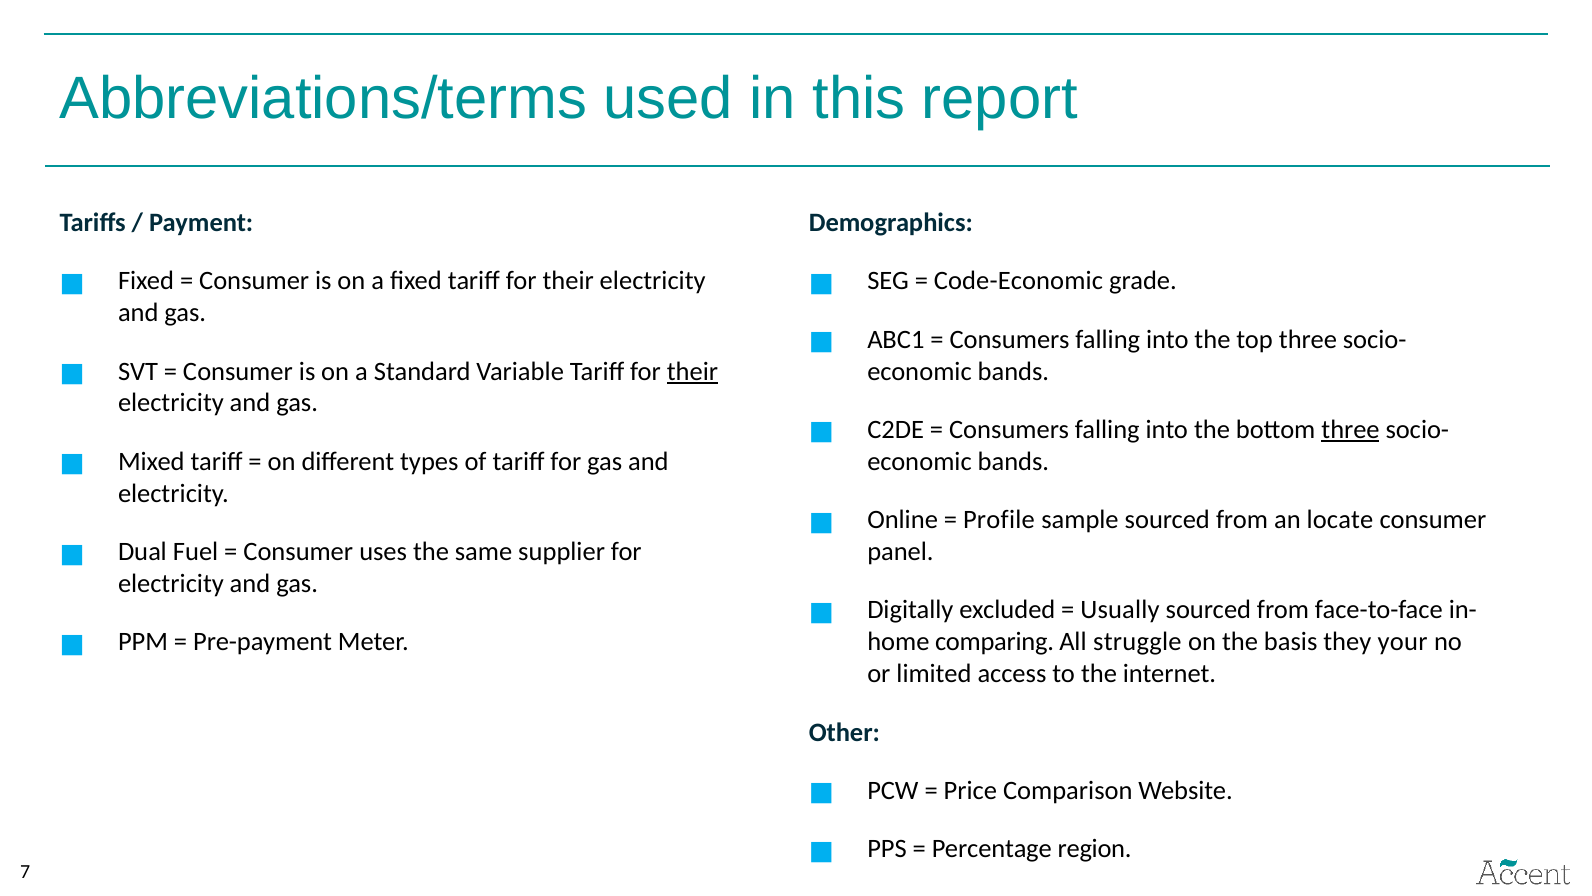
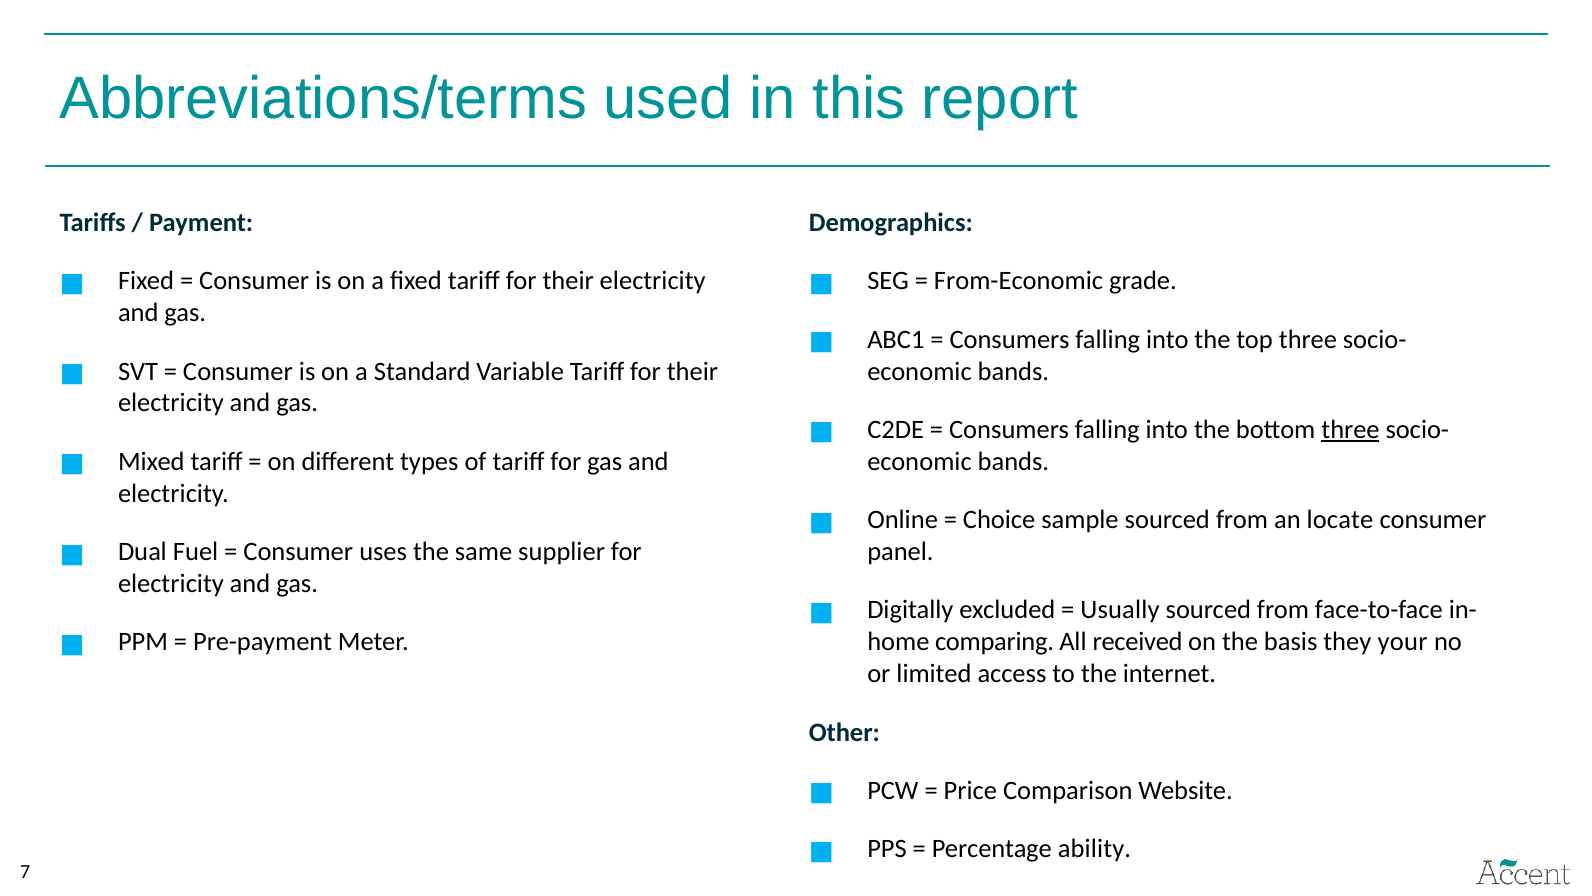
Code-Economic: Code-Economic -> From-Economic (1018, 281)
their underline: present -> none (692, 371)
Profile: Profile -> Choice (999, 520)
struggle: struggle -> received (1138, 642)
region: region -> ability (1094, 849)
